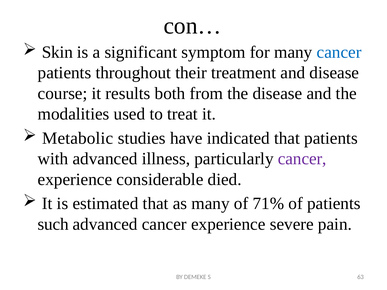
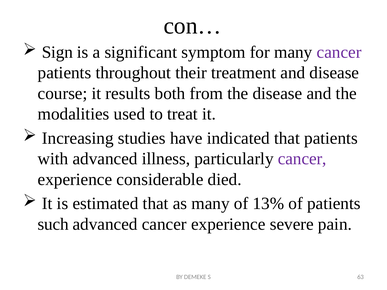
Skin: Skin -> Sign (57, 52)
cancer colour: blue -> purple (339, 52)
Metabolic: Metabolic -> Increasing (78, 138)
71%: 71% -> 13% (268, 204)
